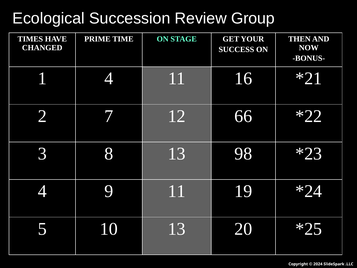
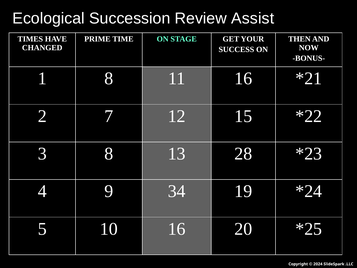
Group: Group -> Assist (253, 18)
1 4: 4 -> 8 (109, 79)
66: 66 -> 15 (243, 116)
98: 98 -> 28 (243, 154)
9 11: 11 -> 34 (177, 191)
10 13: 13 -> 16 (177, 229)
